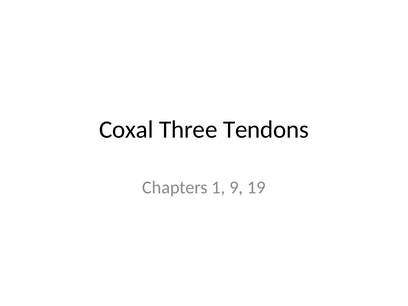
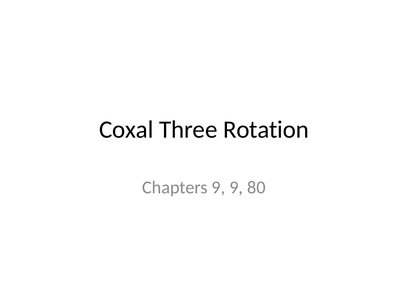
Tendons: Tendons -> Rotation (266, 130)
Chapters 1: 1 -> 9 (218, 188)
19: 19 -> 80 (256, 188)
